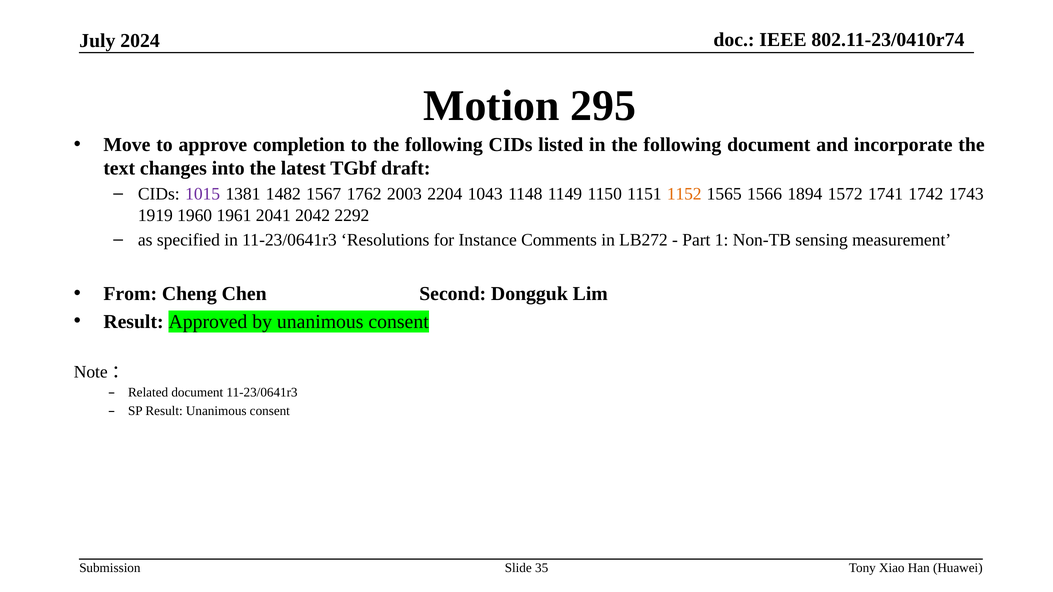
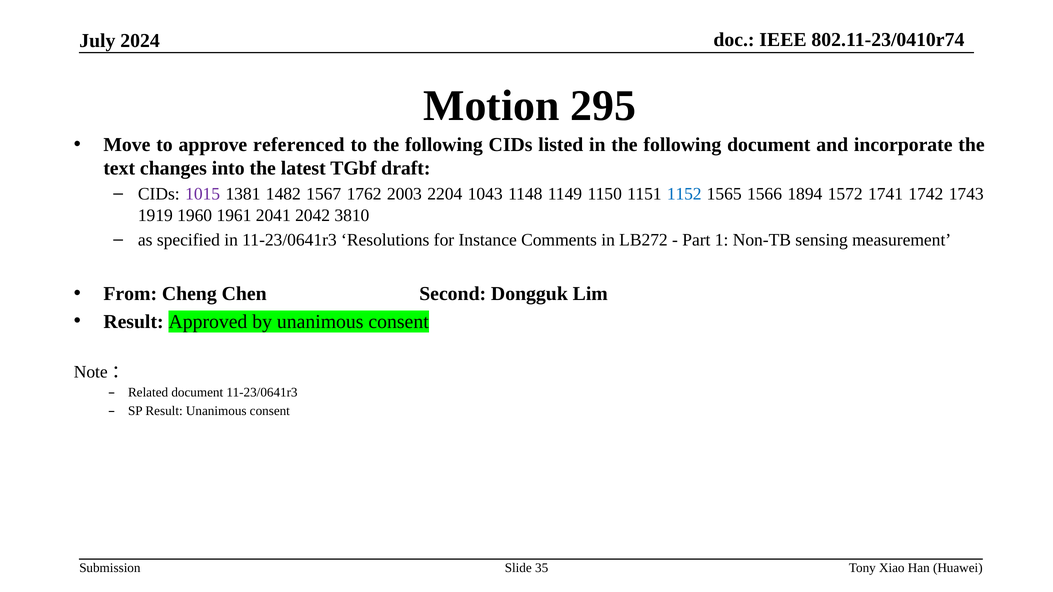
completion: completion -> referenced (299, 145)
1152 colour: orange -> blue (684, 194)
2292: 2292 -> 3810 (352, 215)
